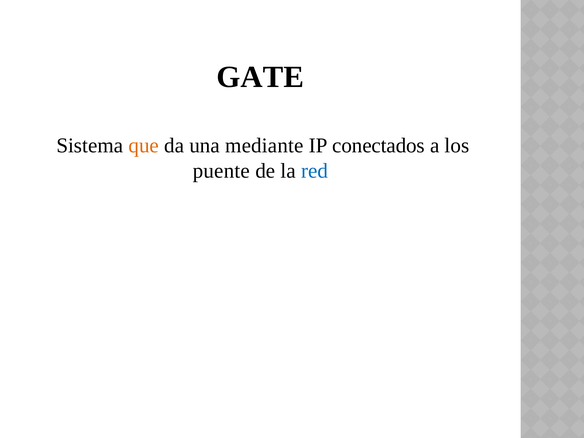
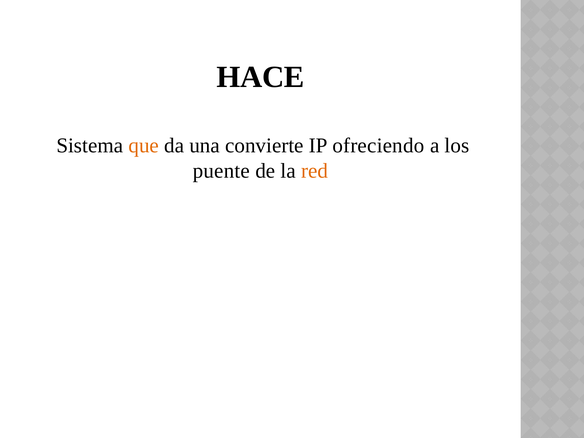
GATE: GATE -> HACE (260, 77)
mediante: mediante -> convierte (264, 145)
conectados: conectados -> ofreciendo (378, 145)
red colour: blue -> orange (315, 171)
